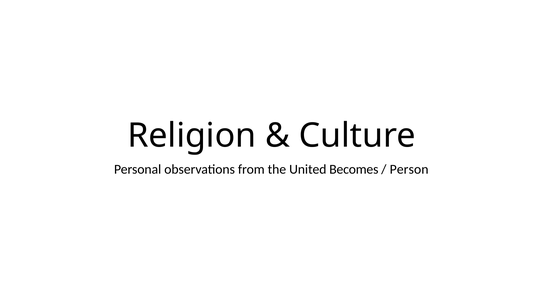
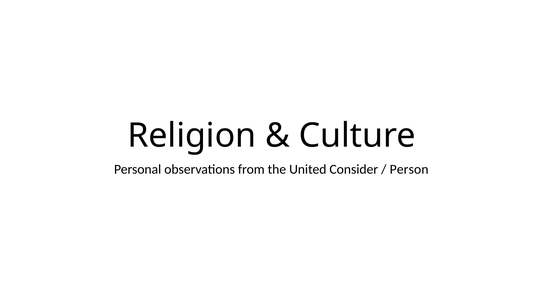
Becomes: Becomes -> Consider (354, 170)
